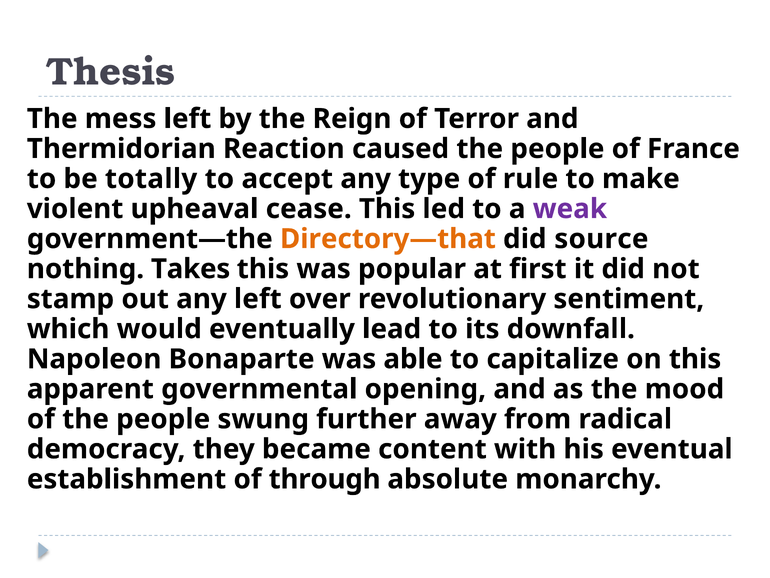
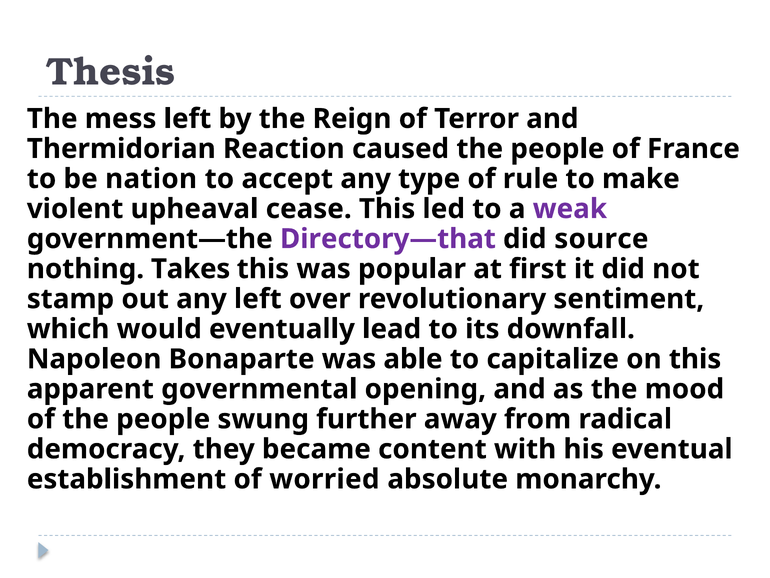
totally: totally -> nation (151, 179)
Directory—that colour: orange -> purple (388, 239)
through: through -> worried (324, 479)
